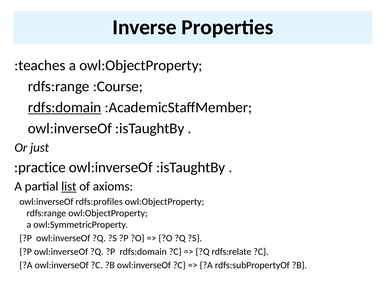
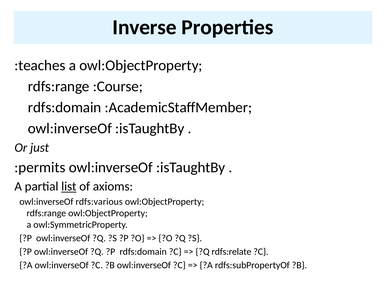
rdfs:domain underline: present -> none (65, 108)
:practice: :practice -> :permits (40, 168)
rdfs:profiles: rdfs:profiles -> rdfs:various (99, 202)
